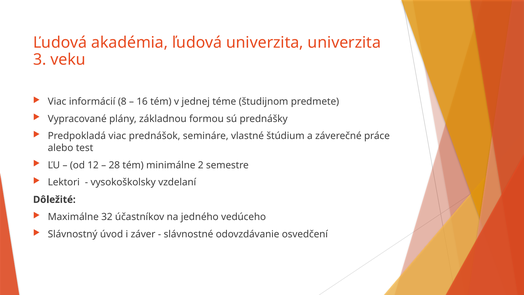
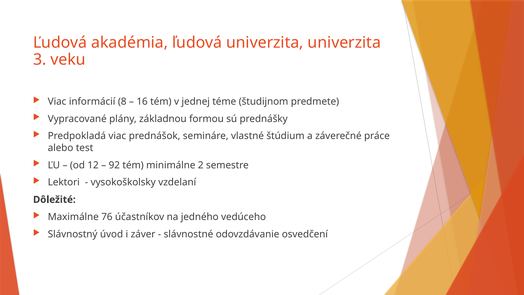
28: 28 -> 92 (114, 165)
32: 32 -> 76 (107, 217)
